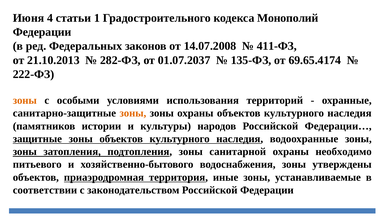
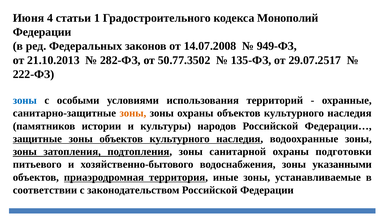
411-ФЗ: 411-ФЗ -> 949-ФЗ (277, 46)
01.07.2037: 01.07.2037 -> 50.77.3502 (184, 60)
69.65.4174: 69.65.4174 -> 29.07.2517 (315, 60)
зоны colour: orange -> blue (25, 100)
необходимо: необходимо -> подготовки (344, 151)
утверждены: утверждены -> указанными (342, 164)
